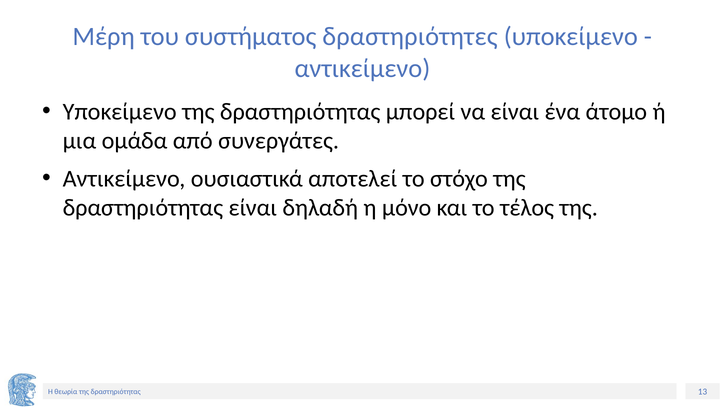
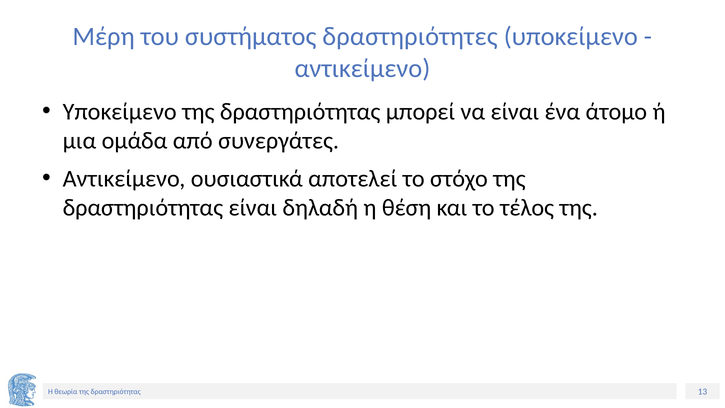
μόνο: μόνο -> θέση (407, 208)
